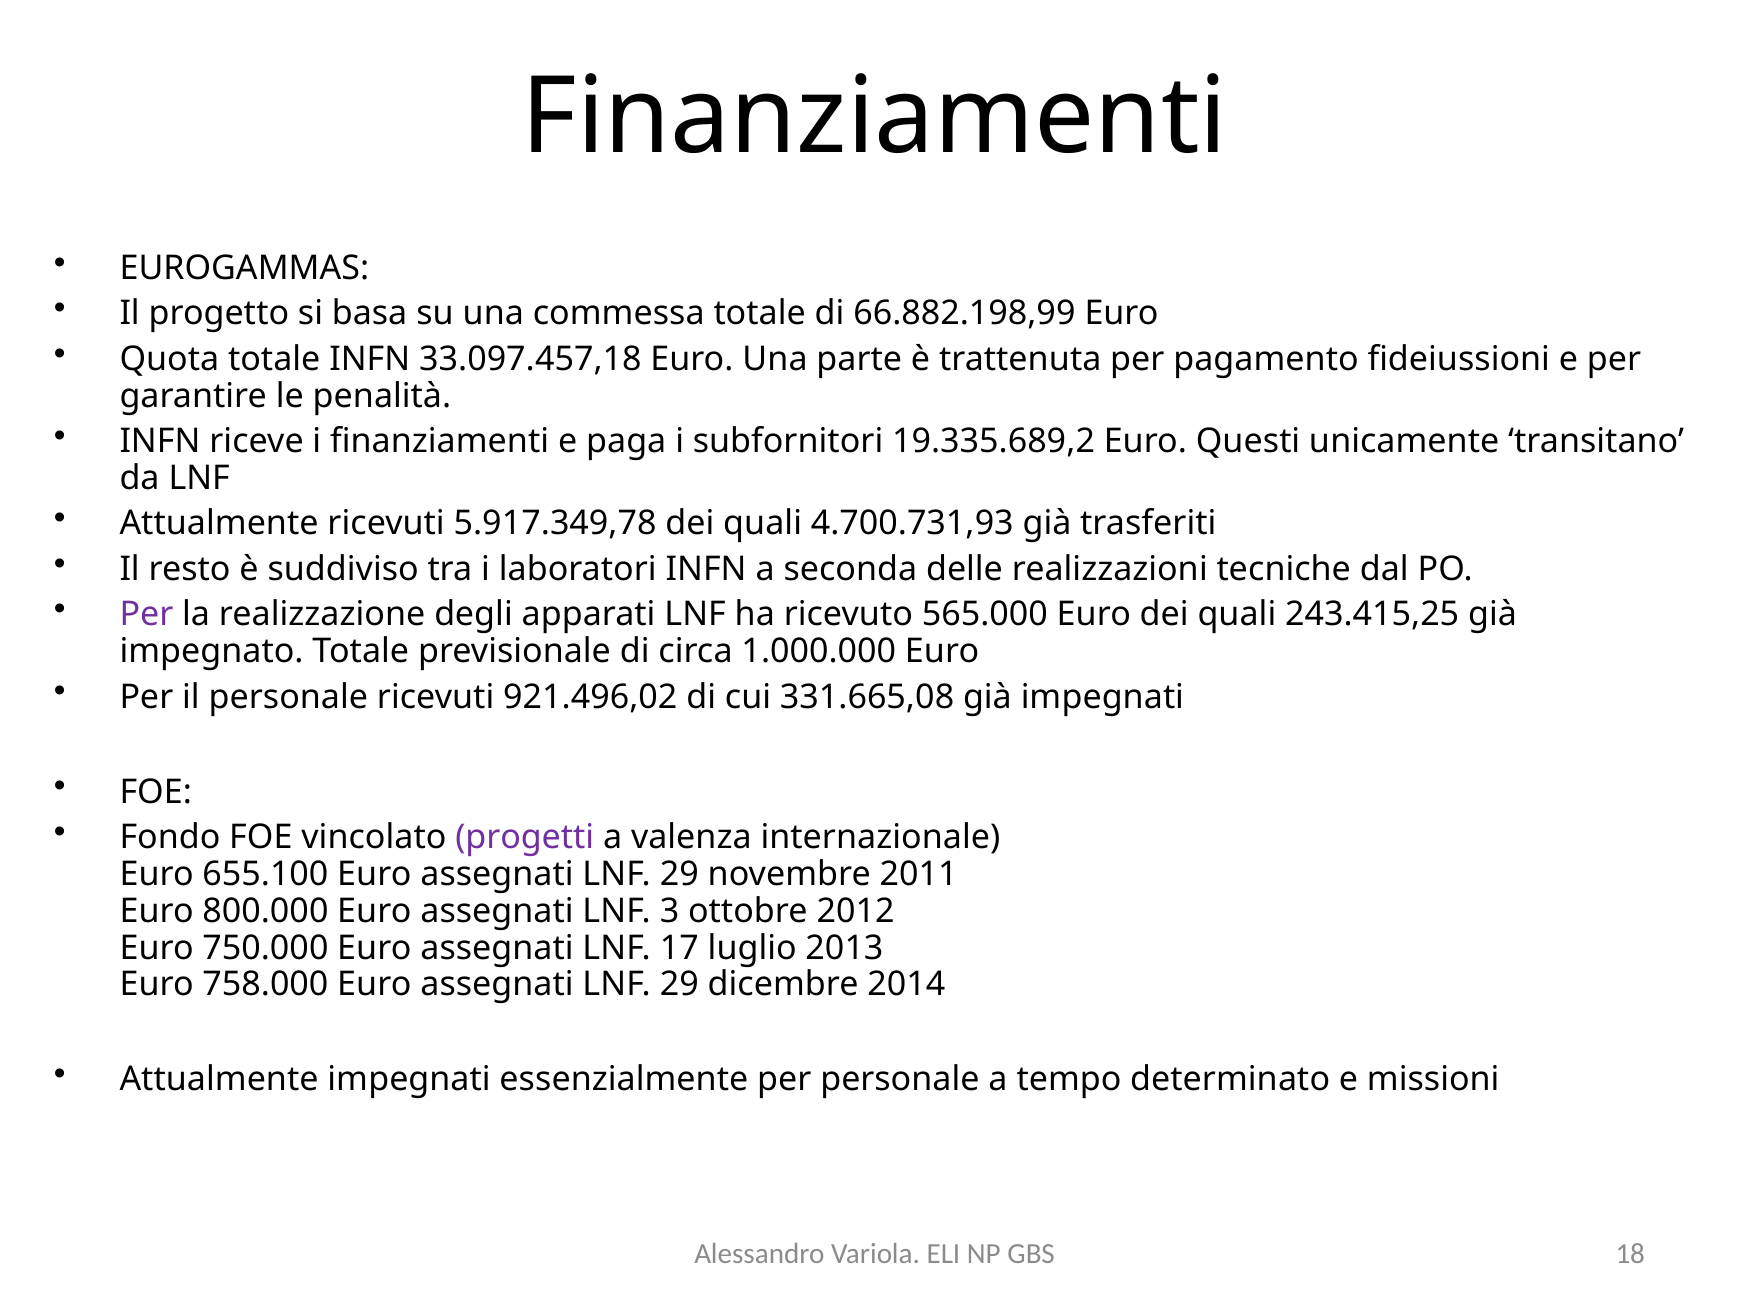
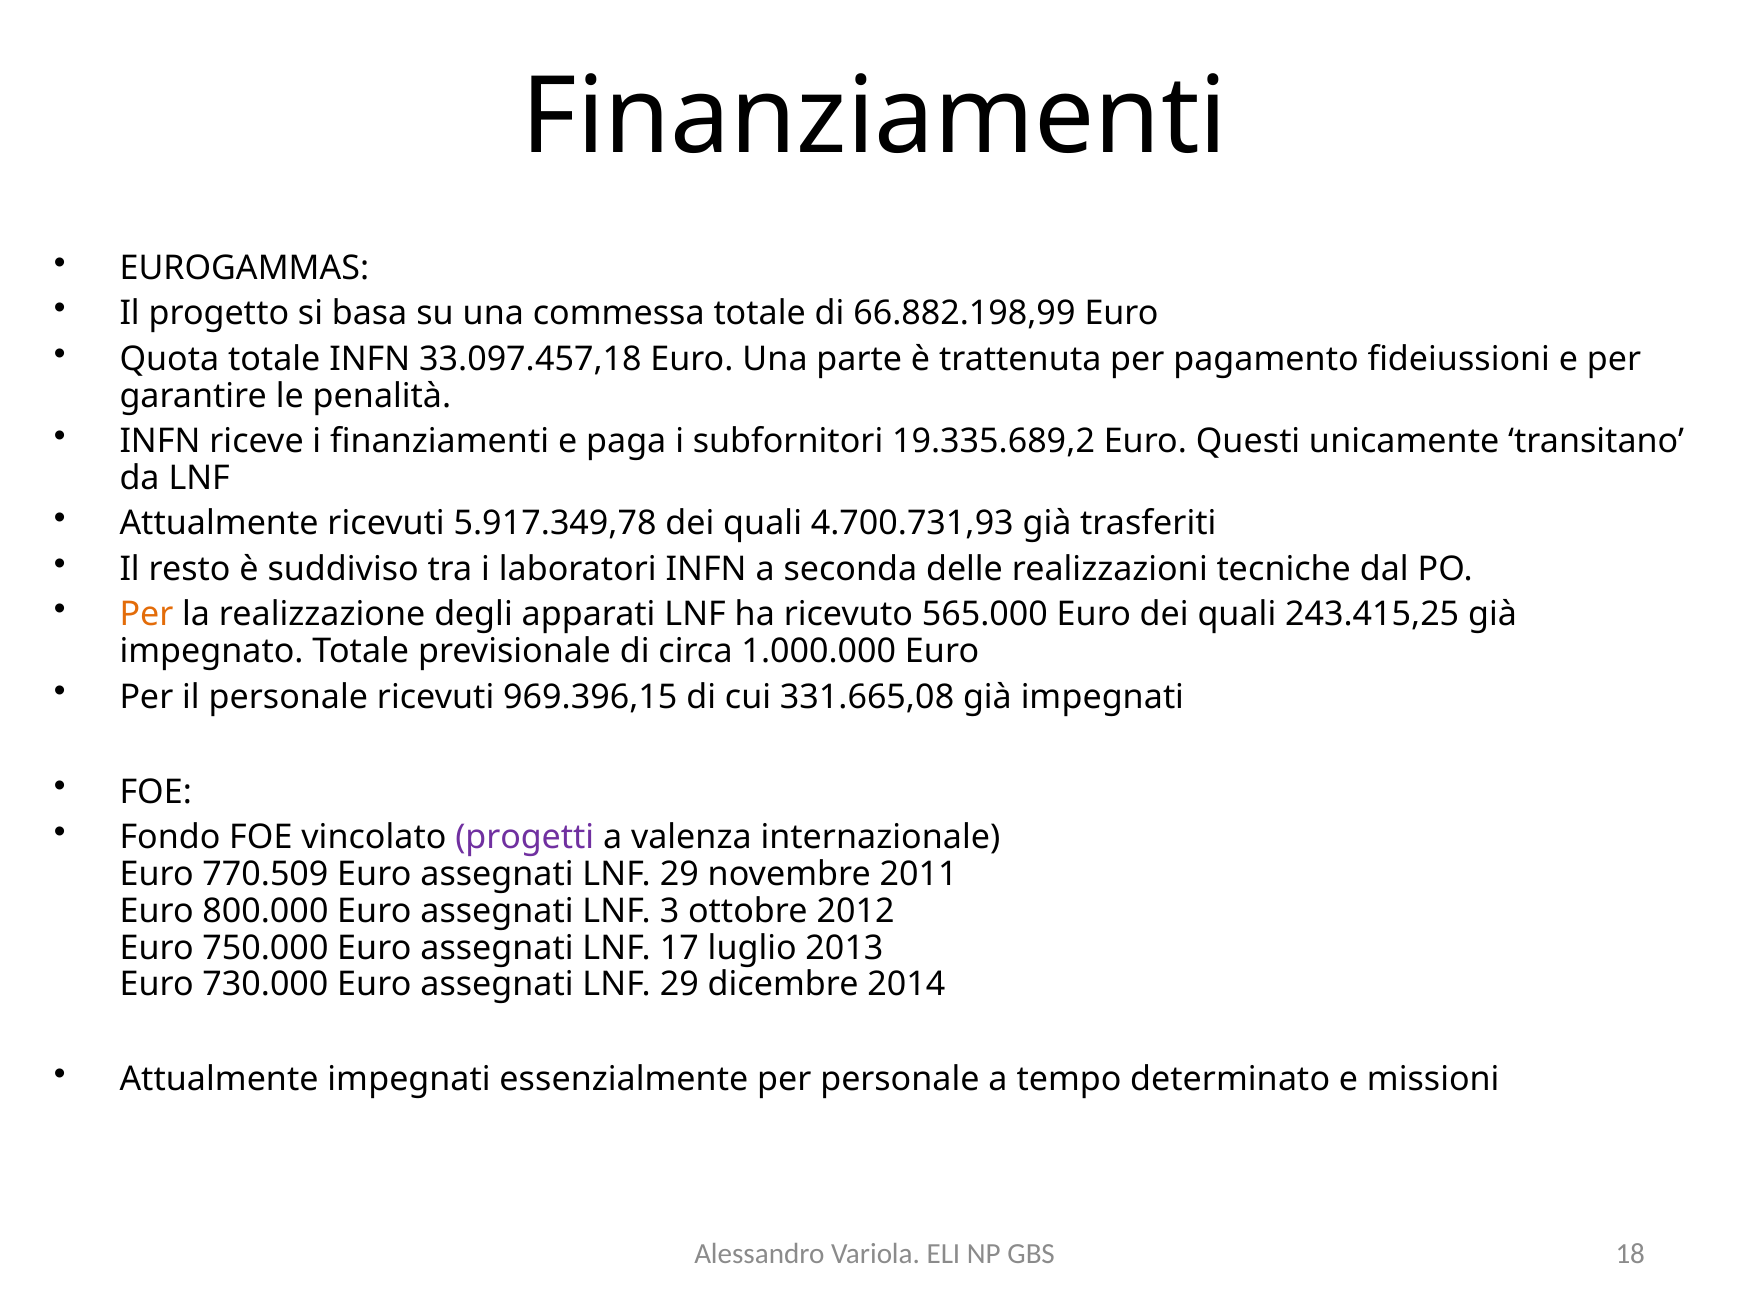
Per colour: purple -> orange (146, 614)
921.496,02: 921.496,02 -> 969.396,15 (590, 697)
655.100: 655.100 -> 770.509 (265, 874)
758.000: 758.000 -> 730.000 (265, 984)
